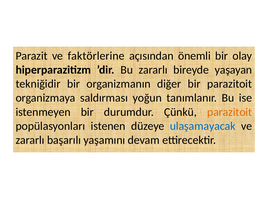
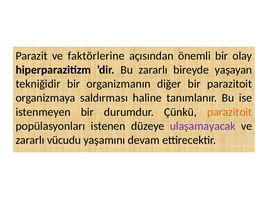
yoğun: yoğun -> haline (147, 98)
ulaşamayacak colour: blue -> purple (203, 126)
başarılı: başarılı -> vücudu (64, 140)
